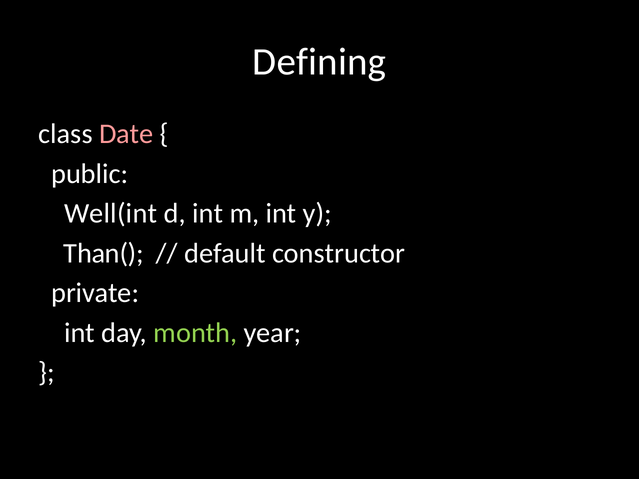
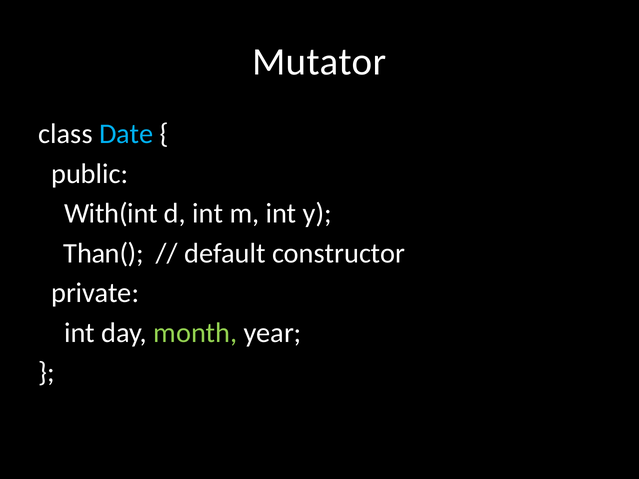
Defining: Defining -> Mutator (319, 62)
Date colour: pink -> light blue (126, 134)
Well(int: Well(int -> With(int (111, 214)
